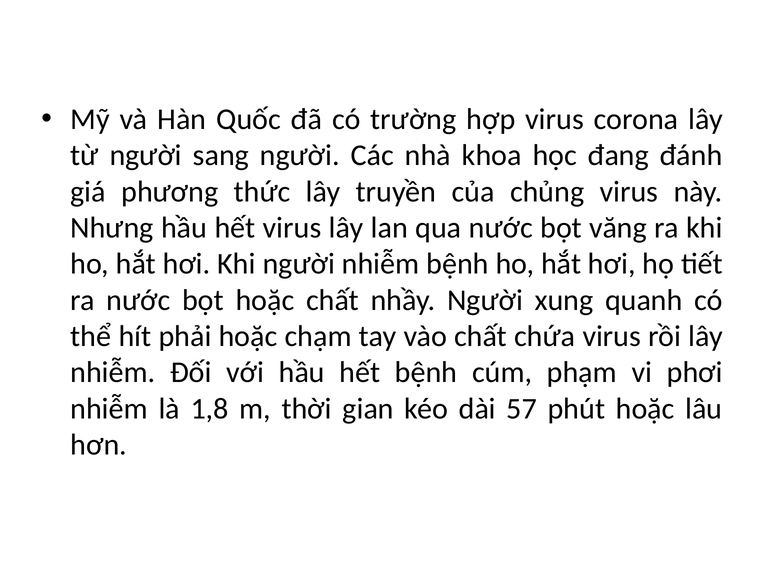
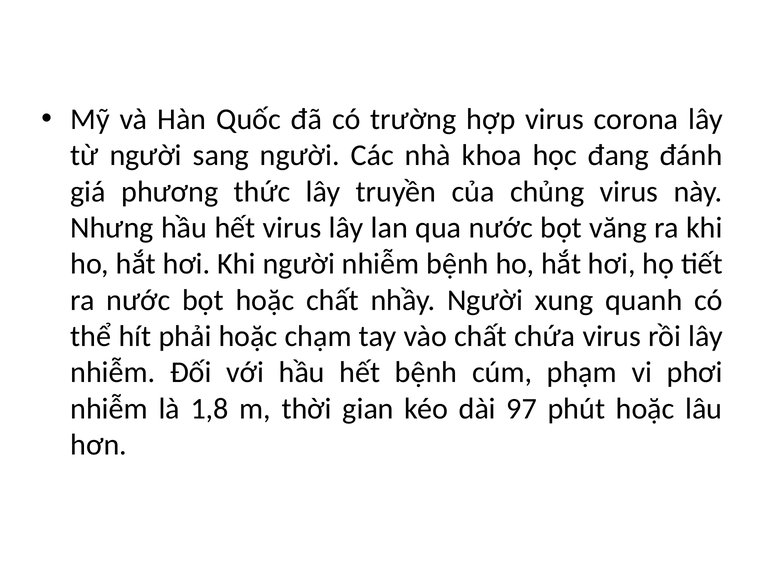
57: 57 -> 97 (522, 409)
